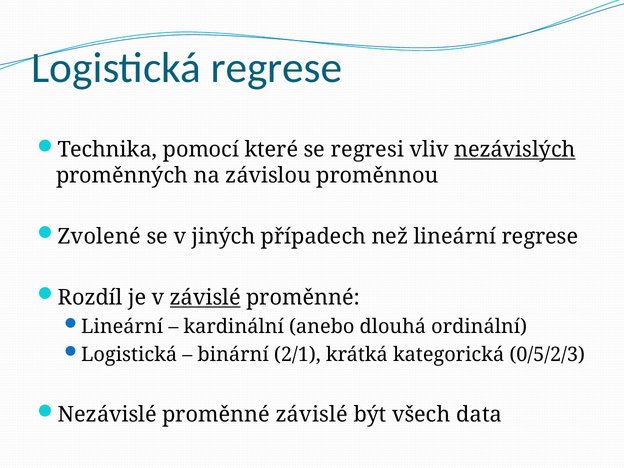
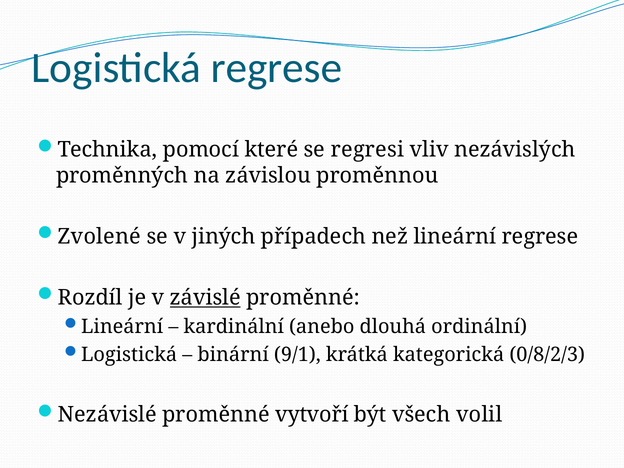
nezávislých underline: present -> none (515, 150)
2/1: 2/1 -> 9/1 (297, 355)
0/5/2/3: 0/5/2/3 -> 0/8/2/3 (547, 355)
proměnné závislé: závislé -> vytvoří (312, 415)
data: data -> volil (479, 415)
